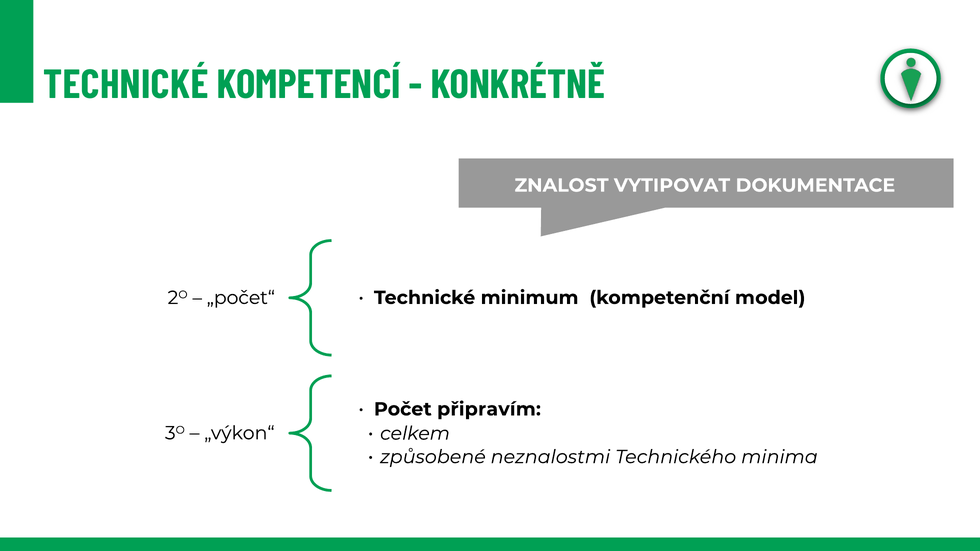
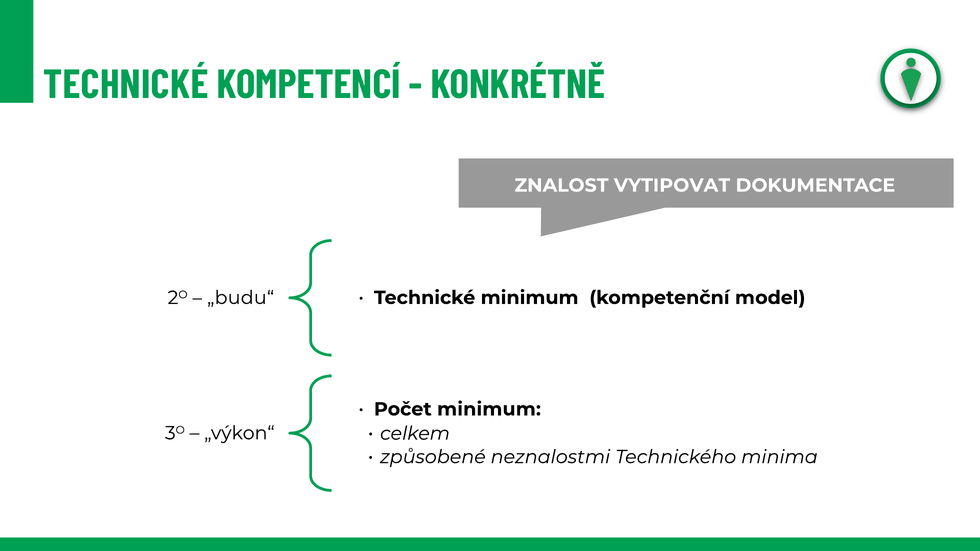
„počet“: „počet“ -> „budu“ (241, 298)
Počet připravím: připravím -> minimum (489, 409)
